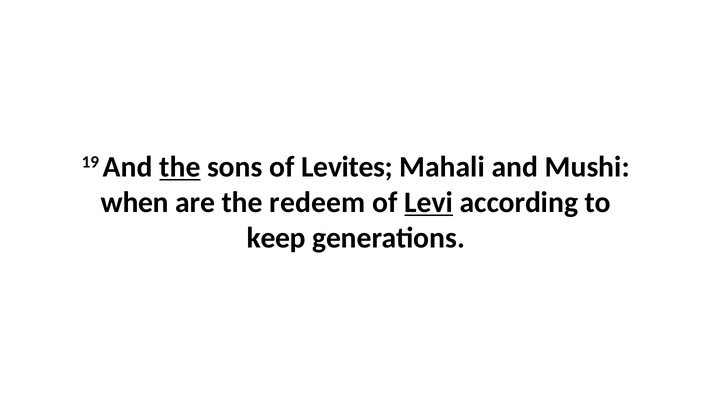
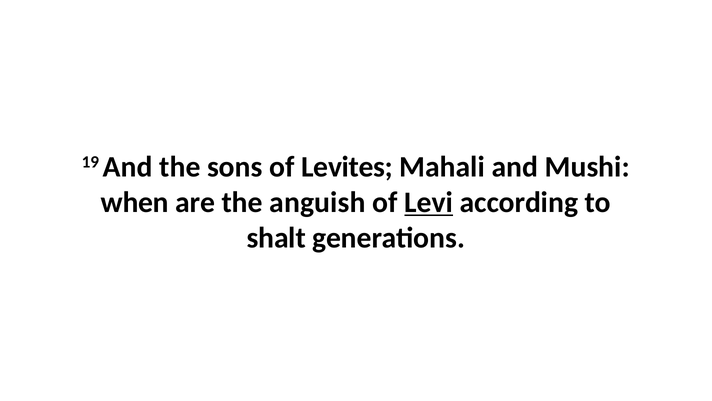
the underline: present -> none (180, 167)
redeem: redeem -> anguish (317, 202)
keep: keep -> shalt (276, 238)
